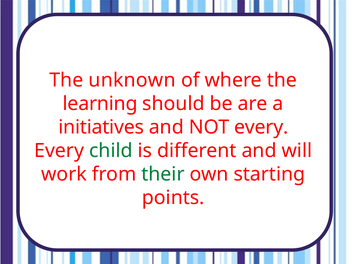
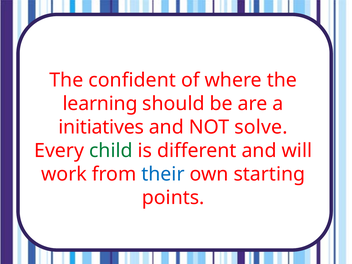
unknown: unknown -> confident (132, 80)
NOT every: every -> solve (261, 127)
their colour: green -> blue (163, 174)
